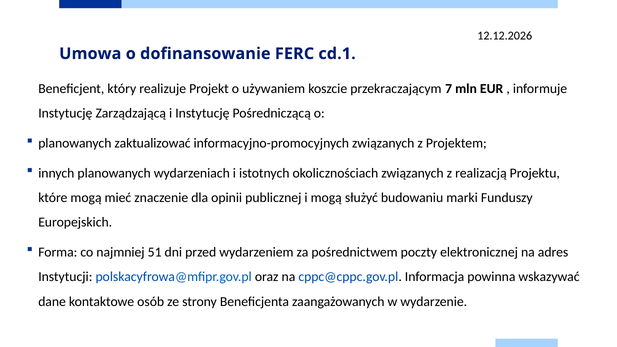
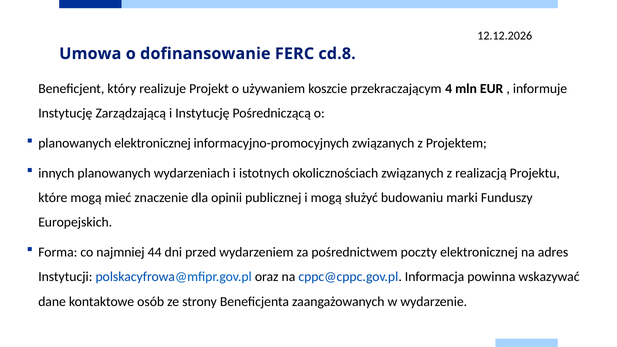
cd.1: cd.1 -> cd.8 (337, 54)
7: 7 -> 4 (449, 89)
planowanych zaktualizować: zaktualizować -> elektronicznej (153, 143)
51: 51 -> 44 (155, 252)
